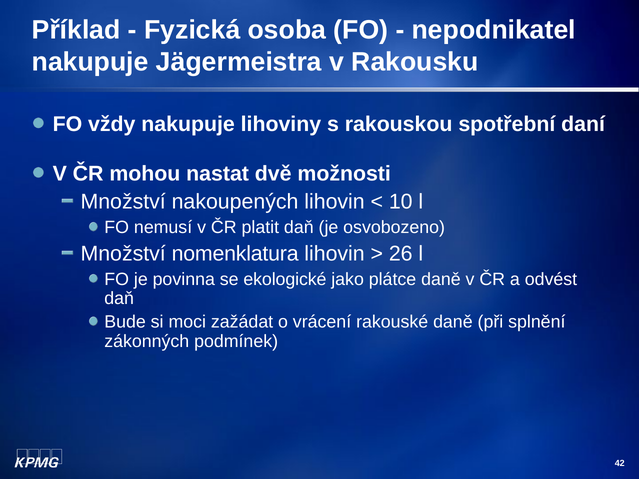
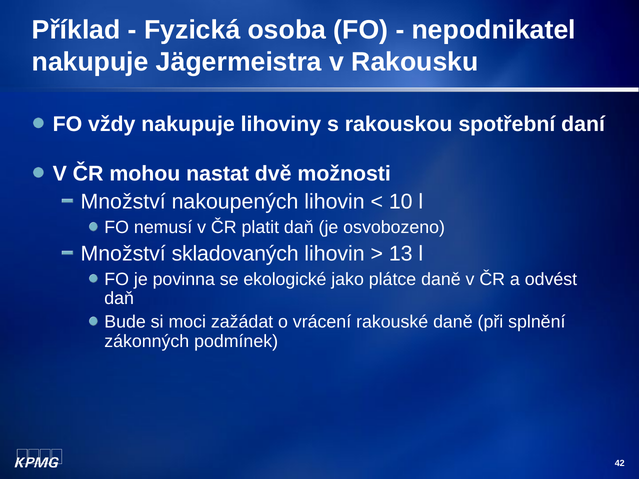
nomenklatura: nomenklatura -> skladovaných (235, 254)
26: 26 -> 13 (401, 254)
